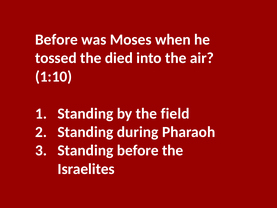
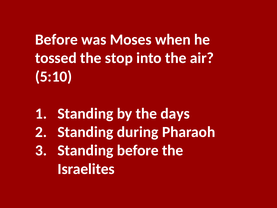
died: died -> stop (119, 58)
1:10: 1:10 -> 5:10 (54, 76)
field: field -> days (175, 113)
